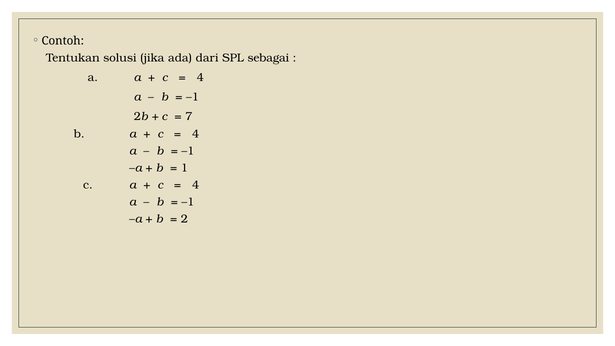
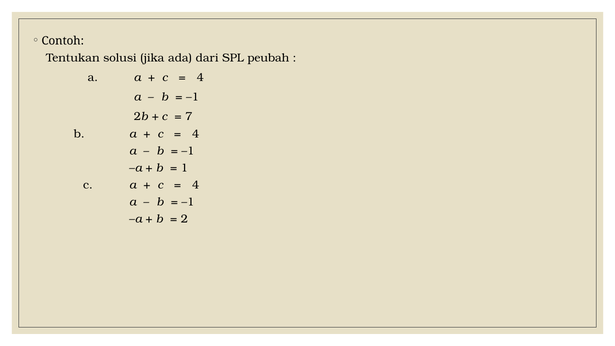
sebagai: sebagai -> peubah (268, 58)
